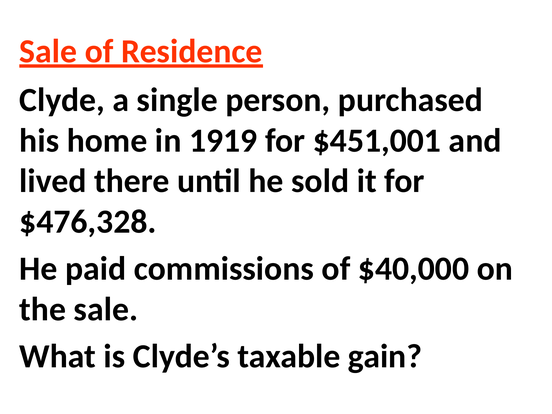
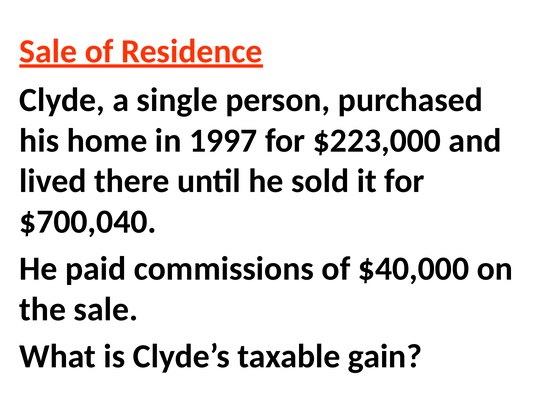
1919: 1919 -> 1997 (223, 141)
$451,001: $451,001 -> $223,000 (377, 141)
$476,328: $476,328 -> $700,040 (88, 222)
